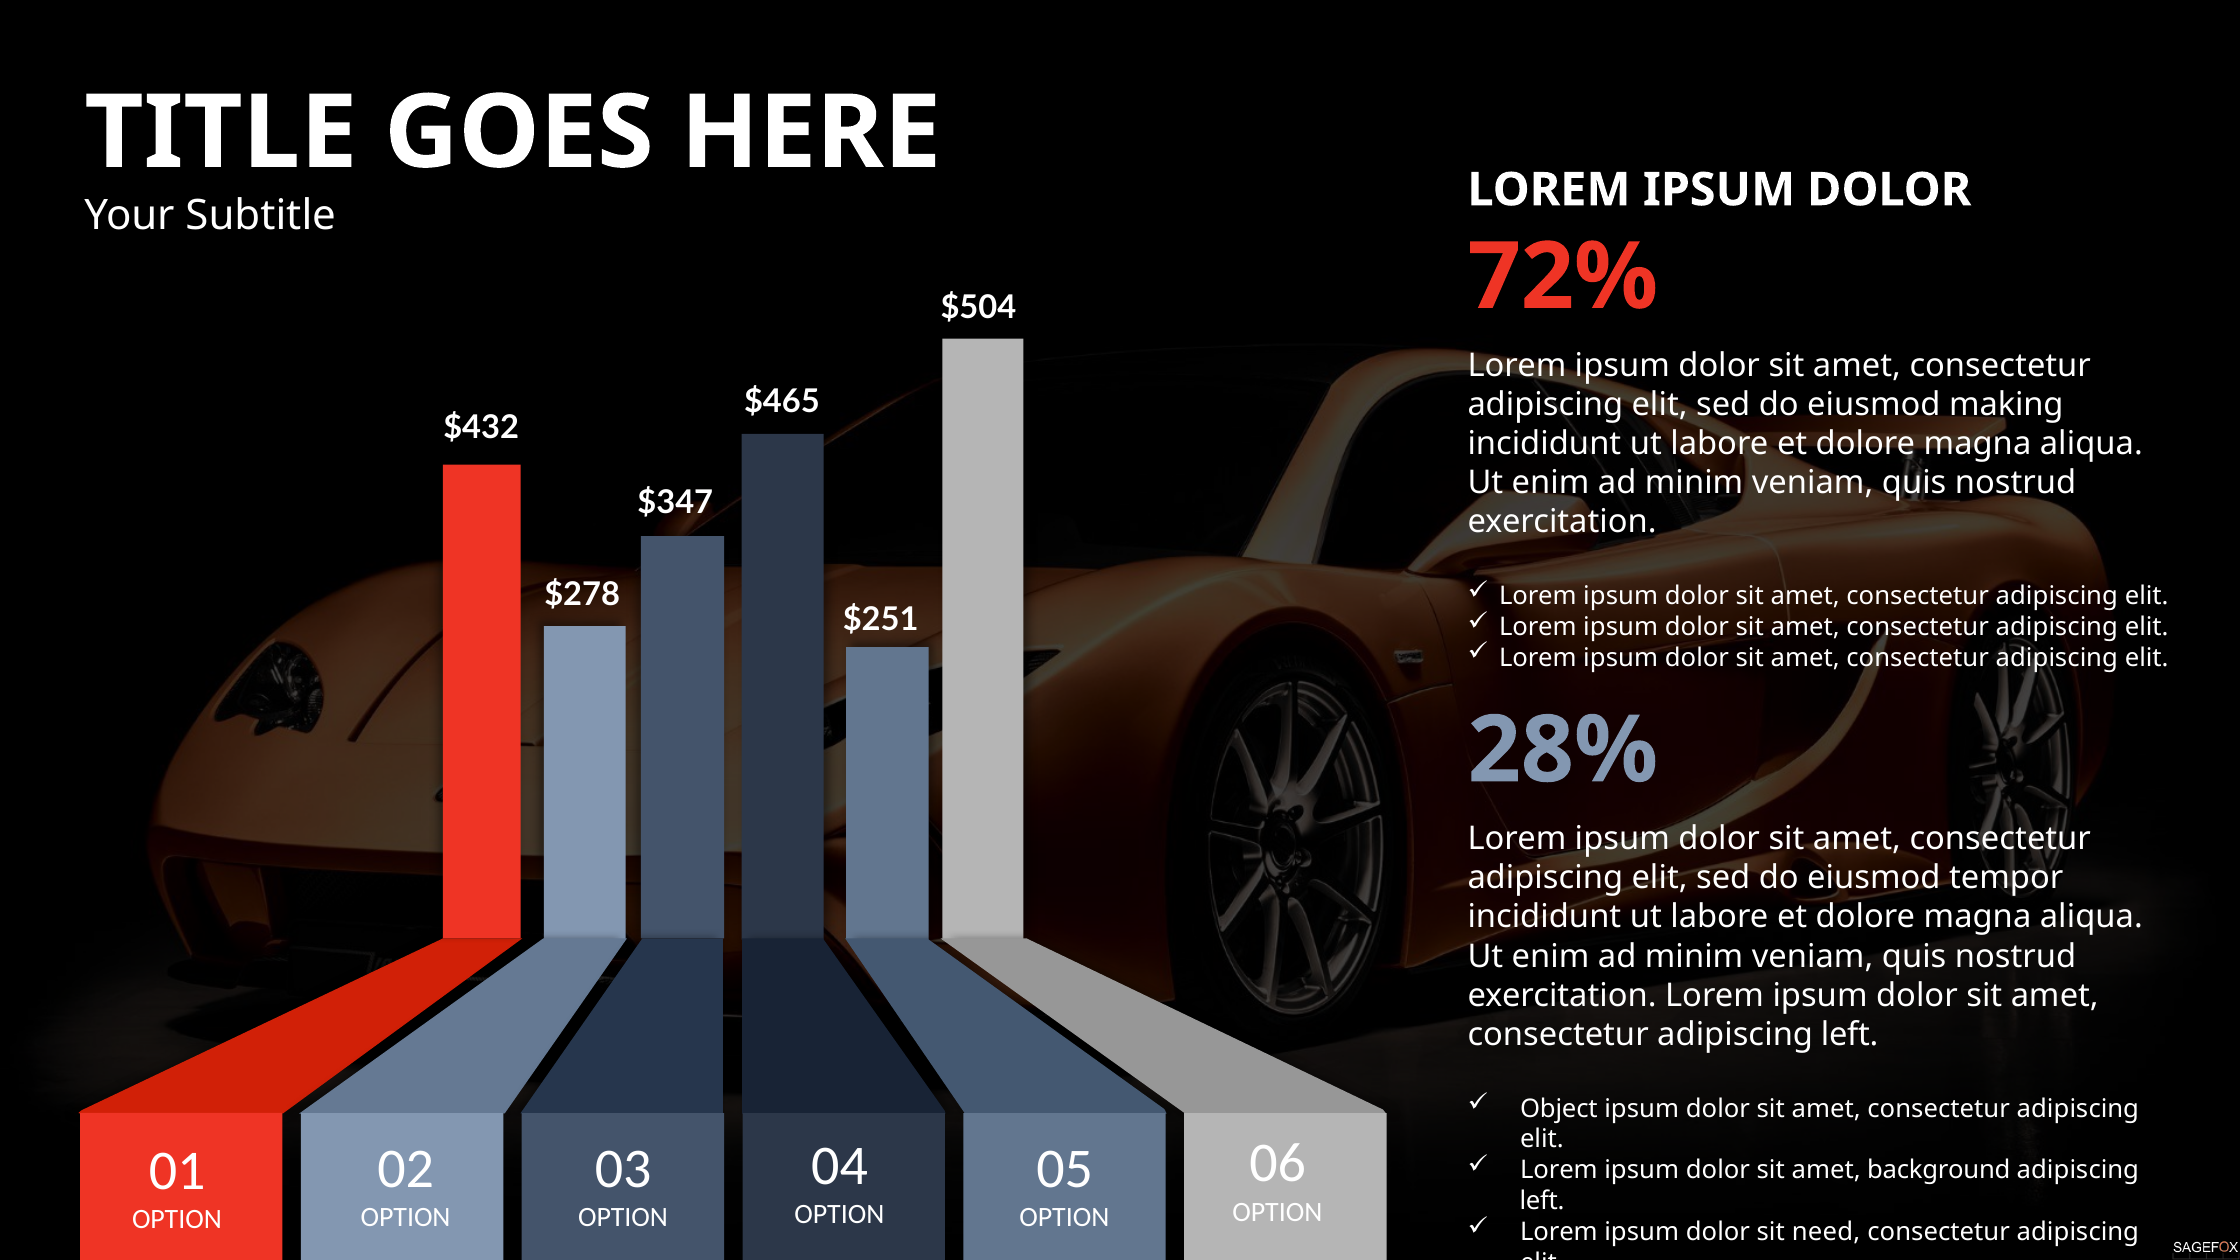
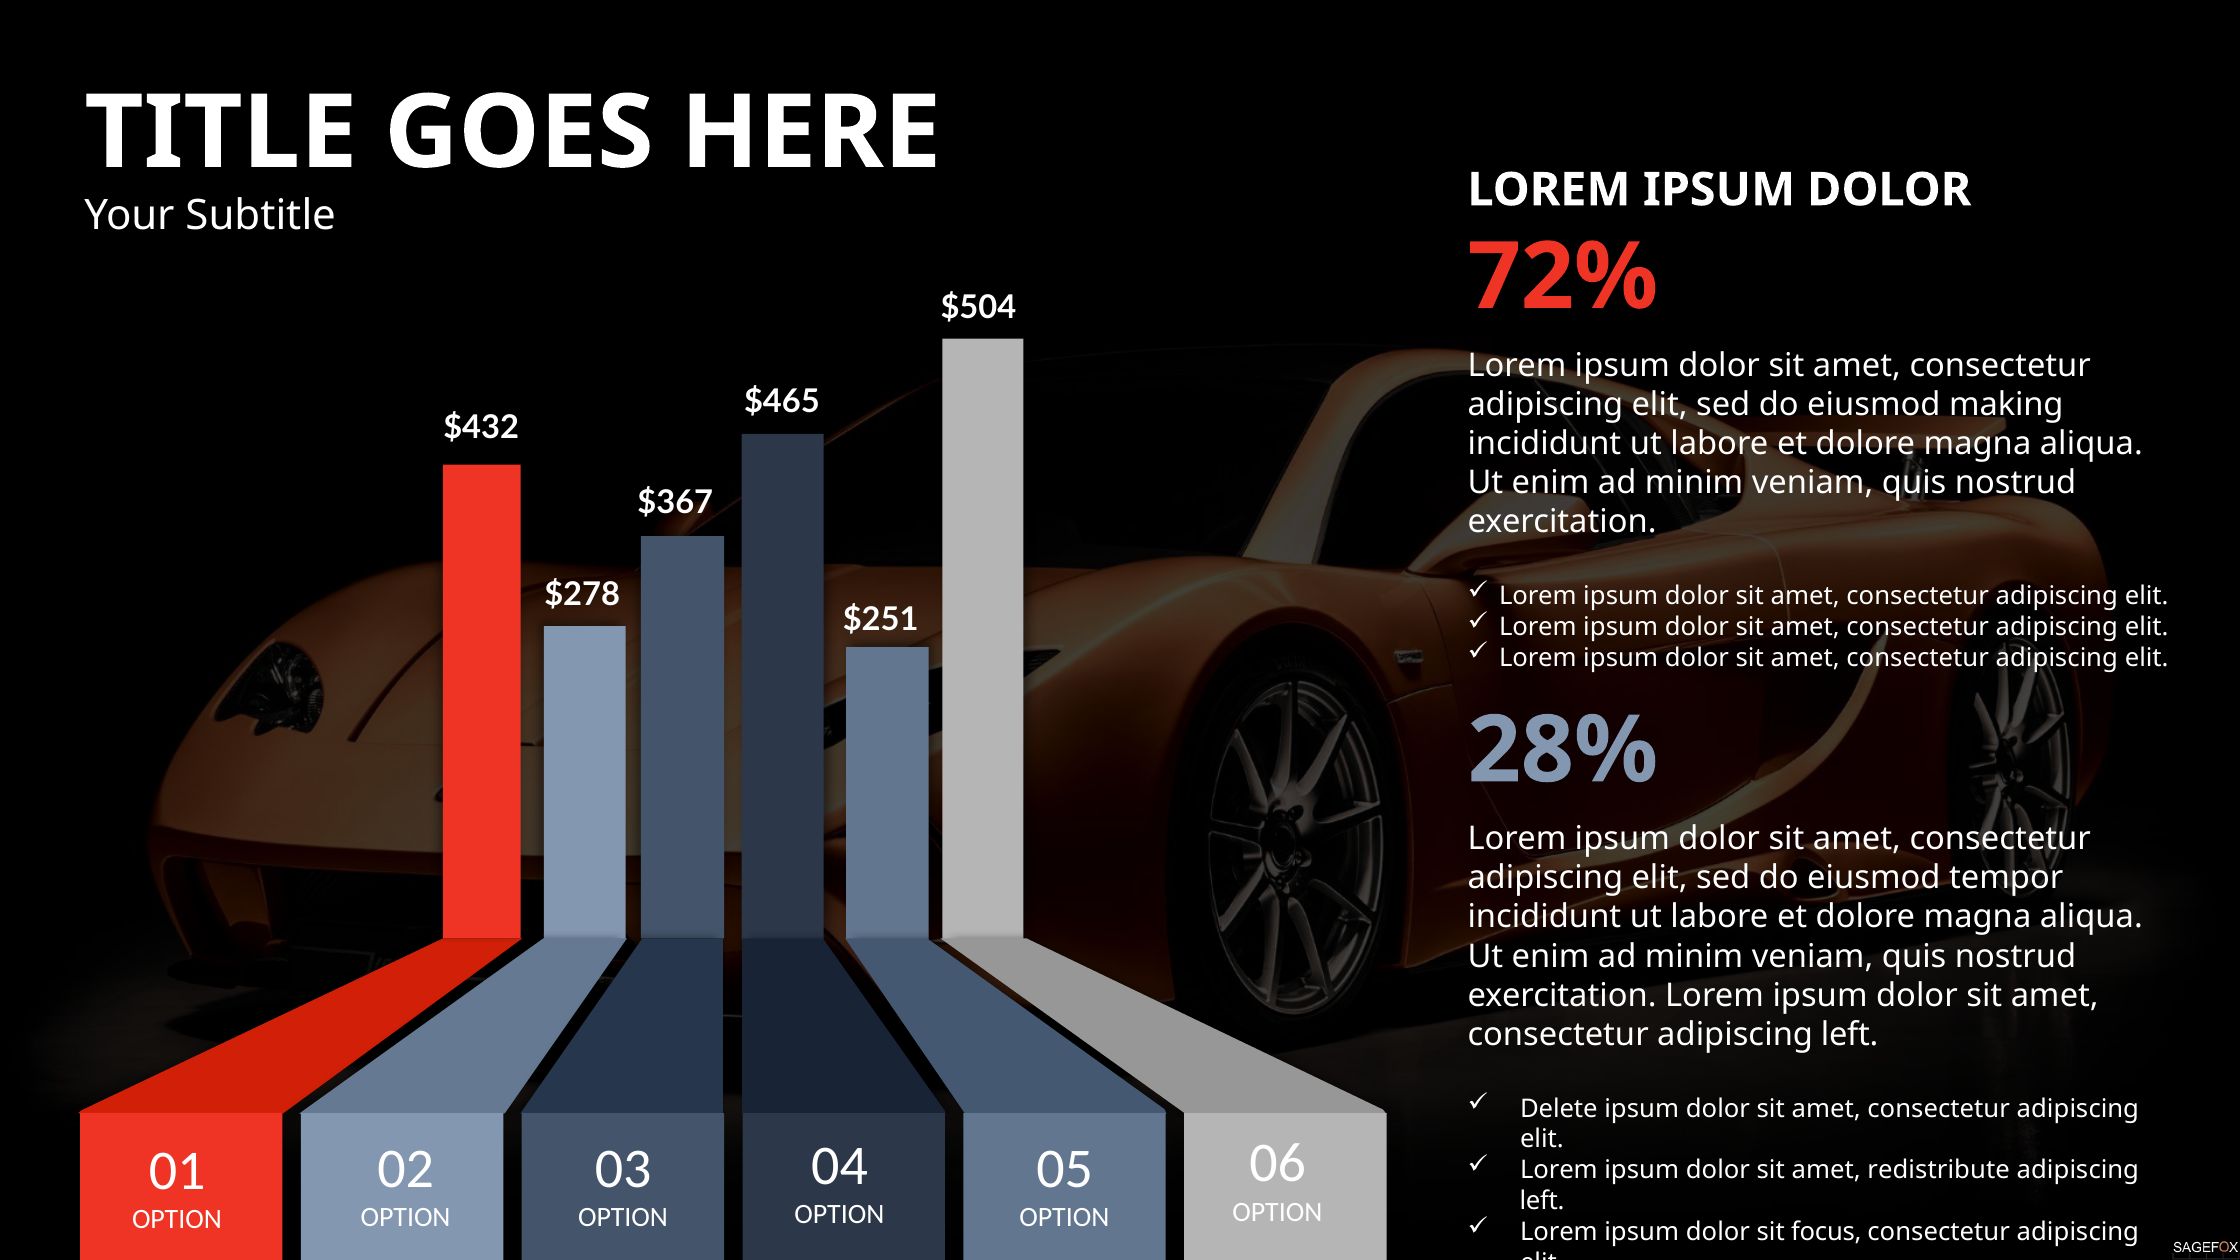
$347: $347 -> $367 (675, 503)
Object: Object -> Delete (1559, 1109)
background: background -> redistribute (1939, 1170)
need: need -> focus (1826, 1232)
